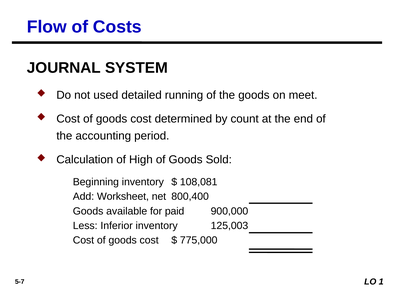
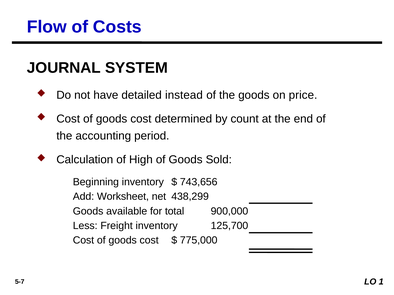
used: used -> have (106, 95)
running: running -> instead (184, 95)
meet: meet -> price (303, 95)
108,081: 108,081 -> 743,656 (199, 182)
800,400: 800,400 -> 438,299 (190, 197)
paid: paid -> total (175, 211)
Inferior: Inferior -> Freight (117, 226)
125,003: 125,003 -> 125,700 (229, 226)
